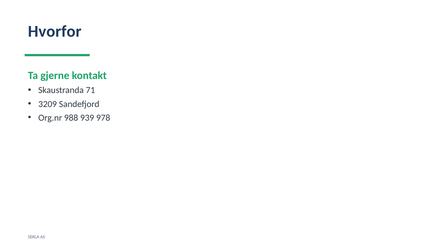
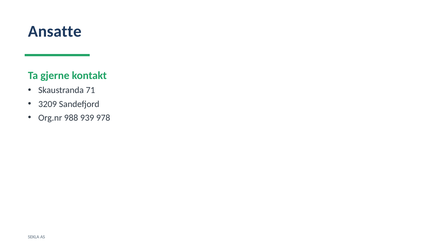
Hvorfor: Hvorfor -> Ansatte (55, 31)
